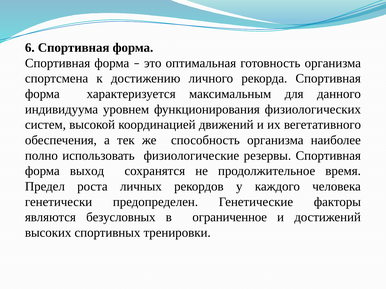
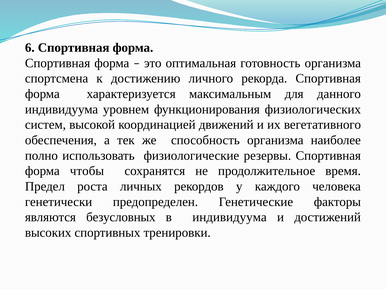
выход: выход -> чтобы (87, 171)
в ограниченное: ограниченное -> индивидуума (230, 218)
